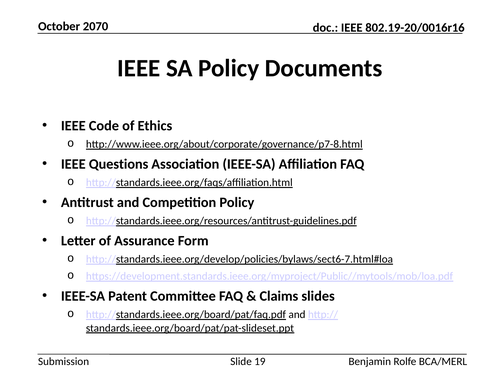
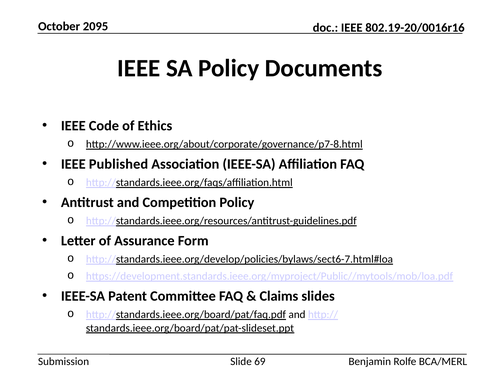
2070: 2070 -> 2095 (96, 27)
Questions: Questions -> Published (118, 164)
19: 19 -> 69 (260, 362)
